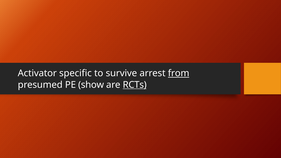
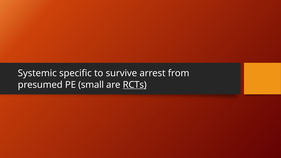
Activator: Activator -> Systemic (37, 73)
from underline: present -> none (179, 73)
show: show -> small (91, 85)
